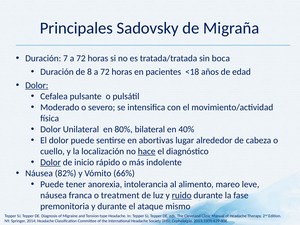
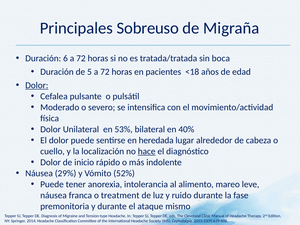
Sadovsky: Sadovsky -> Sobreuso (148, 28)
7: 7 -> 6 (65, 58)
8: 8 -> 5 (89, 72)
80%: 80% -> 53% (124, 129)
abortivas: abortivas -> heredada (156, 140)
Dolor underline: present -> none (51, 162)
82%: 82% -> 29% (66, 173)
66%: 66% -> 52% (124, 173)
ruido underline: present -> none (182, 195)
